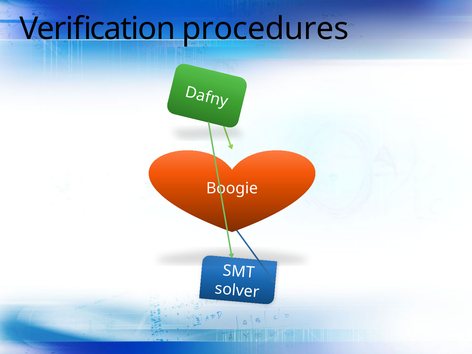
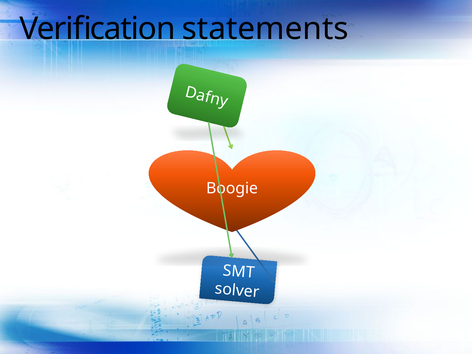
procedures: procedures -> statements (265, 29)
